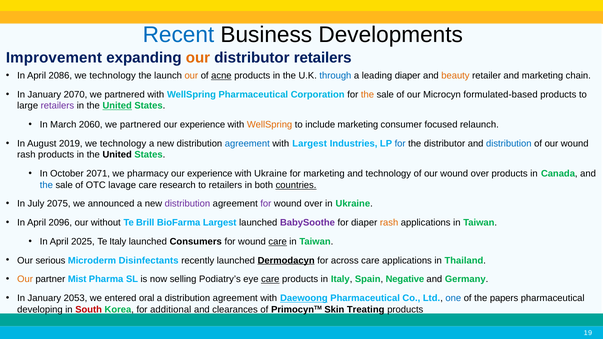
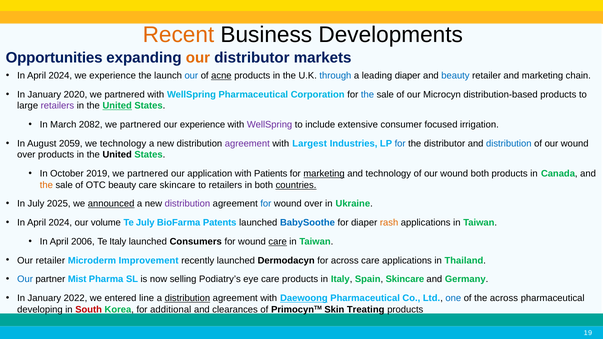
Recent colour: blue -> orange (178, 35)
Improvement: Improvement -> Opportunities (54, 58)
distributor retailers: retailers -> markets (323, 58)
2086: 2086 -> 2024 (60, 76)
technology: technology -> experience (113, 76)
our colour: orange -> blue (191, 76)
beauty colour: orange -> blue (455, 76)
2070: 2070 -> 2020 (76, 95)
the colour: orange -> blue (367, 95)
formulated-based: formulated-based -> distribution-based (501, 95)
2060: 2060 -> 2082 (91, 125)
WellSpring colour: orange -> purple (270, 125)
include marketing: marketing -> extensive (358, 125)
relaunch: relaunch -> irrigation (479, 125)
2019: 2019 -> 2059 (71, 144)
agreement colour: blue -> purple (247, 144)
rash: rash -> over (26, 155)
2071: 2071 -> 2019 (98, 174)
pharmacy: pharmacy -> partnered (148, 174)
experience: experience -> application (210, 174)
with Ukraine: Ukraine -> Patients (271, 174)
marketing underline: none -> present (324, 174)
our wound over: over -> both (480, 174)
the colour: blue -> orange (46, 185)
OTC lavage: lavage -> beauty (122, 185)
care research: research -> skincare (178, 185)
2075: 2075 -> 2025 (59, 204)
announced underline: none -> present (111, 204)
for colour: purple -> blue (266, 204)
2096: 2096 -> 2024 (60, 223)
without: without -> volume (106, 223)
Te Brill: Brill -> July (145, 223)
BioFarma Largest: Largest -> Patents (220, 223)
BabySoothe colour: purple -> blue (307, 223)
2025: 2025 -> 2006 (83, 242)
Our serious: serious -> retailer (50, 261)
Disinfectants: Disinfectants -> Improvement (149, 261)
Dermodacyn underline: present -> none (286, 261)
Our colour: orange -> blue (25, 279)
care underline: present -> none (270, 279)
Spain Negative: Negative -> Skincare (405, 279)
2053: 2053 -> 2022 (76, 298)
oral: oral -> line (147, 298)
distribution underline: none -> present (187, 298)
the papers: papers -> across (504, 298)
